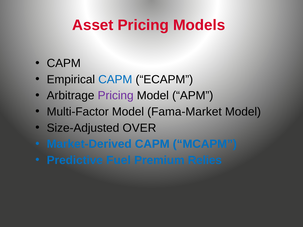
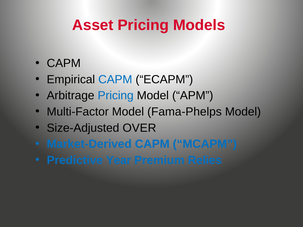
Pricing colour: purple -> blue (116, 96)
Fama-Market: Fama-Market -> Fama-Phelps (184, 112)
Fuel: Fuel -> Year (119, 160)
